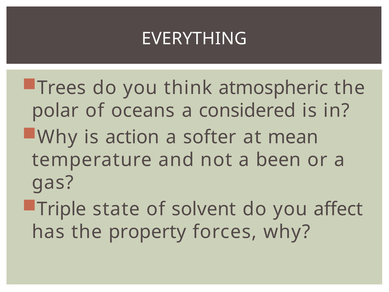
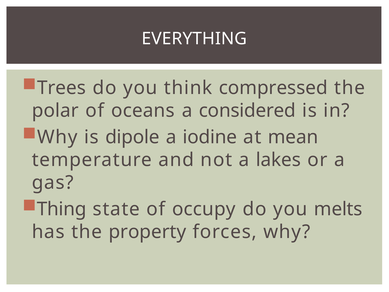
atmospheric: atmospheric -> compressed (273, 88)
action: action -> dipole (132, 137)
softer: softer -> iodine (210, 137)
been: been -> lakes (278, 160)
Triple: Triple -> Thing (62, 209)
solvent: solvent -> occupy (204, 209)
affect: affect -> melts (338, 209)
